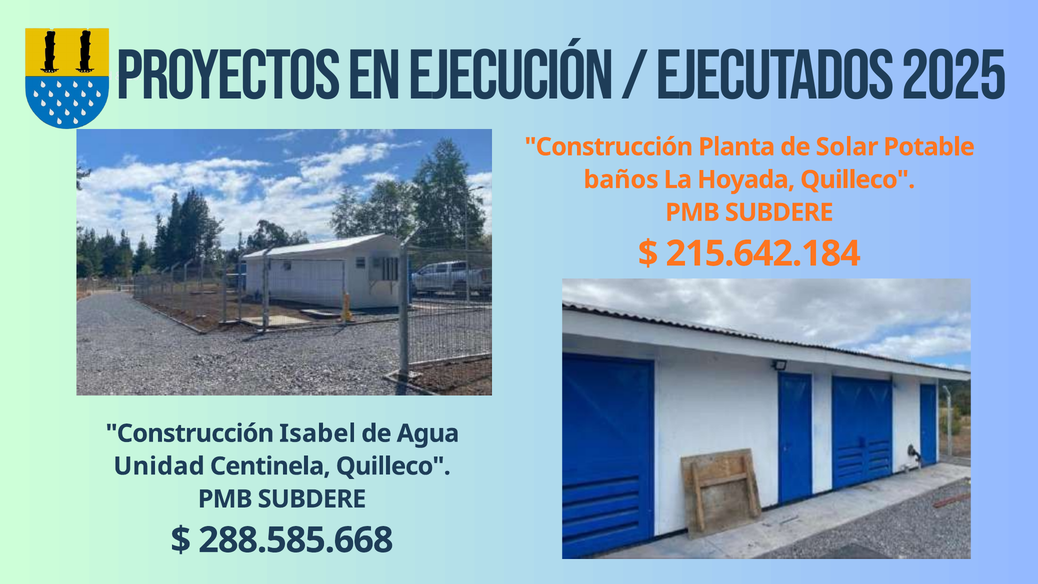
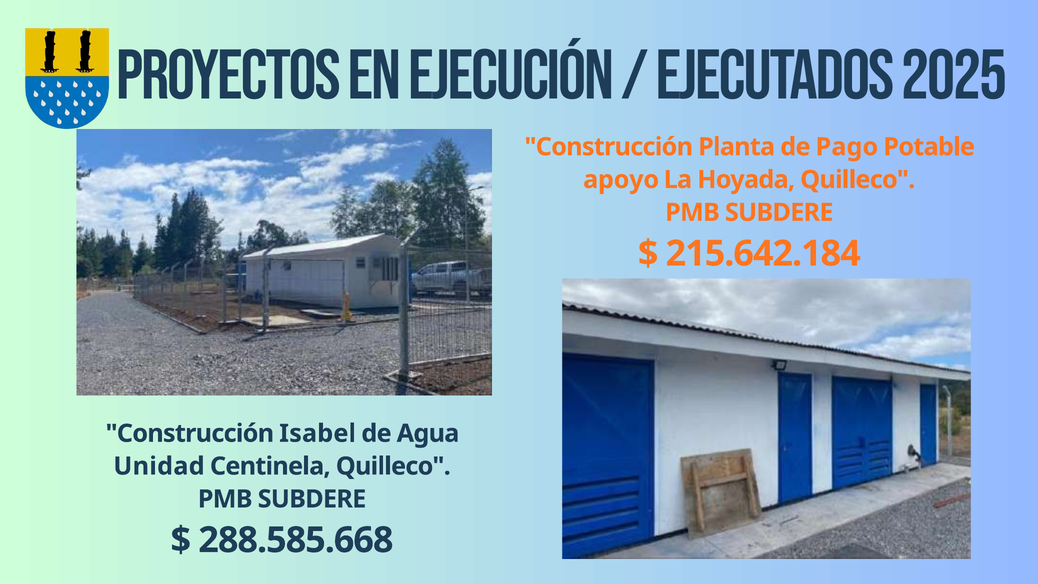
Solar: Solar -> Pago (847, 147)
baños: baños -> apoyo (621, 180)
